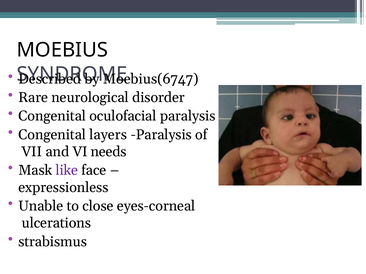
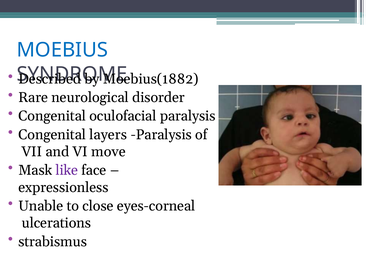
MOEBIUS colour: black -> blue (62, 50)
Moebius(6747: Moebius(6747 -> Moebius(1882 (151, 79)
needs: needs -> move (109, 152)
